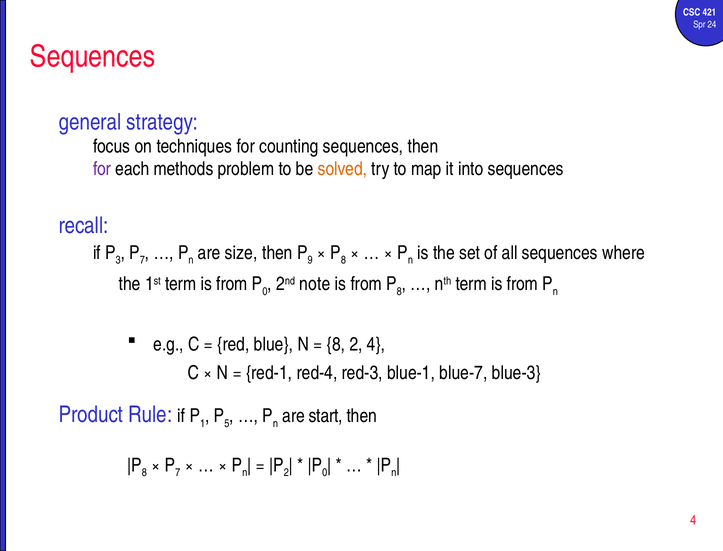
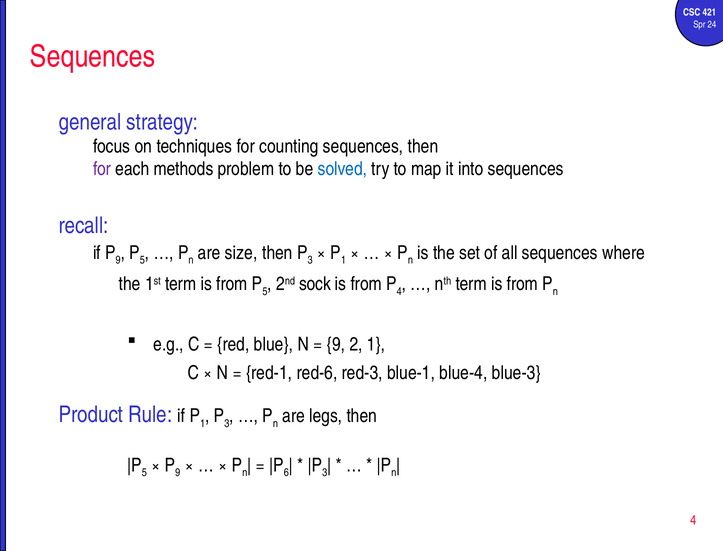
solved colour: orange -> blue (342, 169)
3: 3 -> 9 (118, 260)
7: 7 -> 5 (142, 260)
9: 9 -> 3 (310, 260)
8: 8 -> 1 (343, 260)
0: 0 -> 5 (265, 291)
note: note -> sock (315, 284)
8: 8 -> 4 (399, 291)
8: 8 -> 9 (336, 344)
2 4: 4 -> 1 (376, 344)
red-4: red-4 -> red-6 (317, 373)
blue-7: blue-7 -> blue-4 (463, 373)
5: 5 -> 3 (227, 423)
start: start -> legs (326, 416)
8: 8 -> 5 (144, 473)
7: 7 -> 9 (178, 473)
2: 2 -> 6 (286, 473)
0: 0 -> 3 (325, 473)
